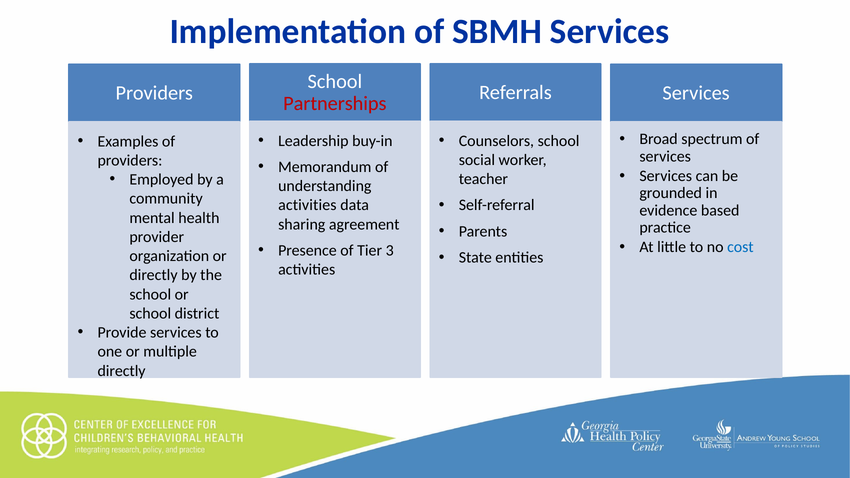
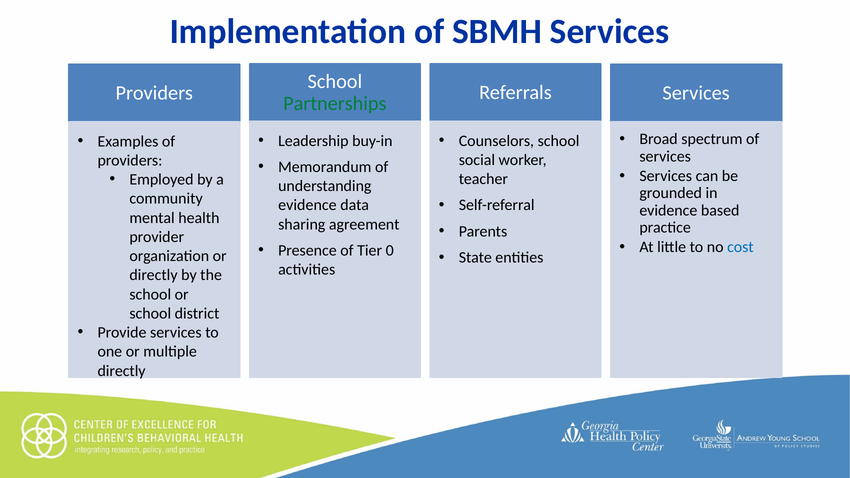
Partnerships colour: red -> green (335, 104)
activities: activities -> evidence (307, 205)
3: 3 -> 0 (390, 251)
